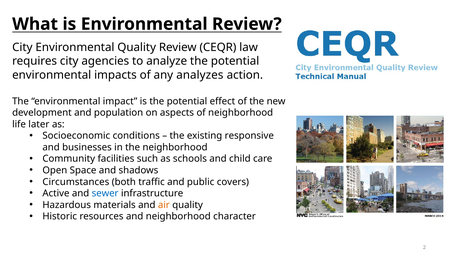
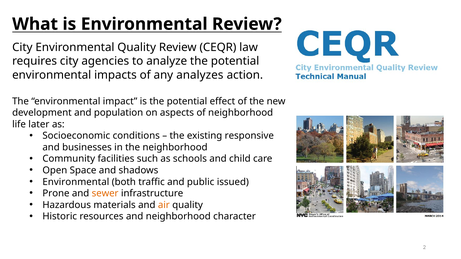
Circumstances: Circumstances -> Environmental (76, 182)
covers: covers -> issued (233, 182)
Active: Active -> Prone (56, 194)
sewer colour: blue -> orange (105, 194)
